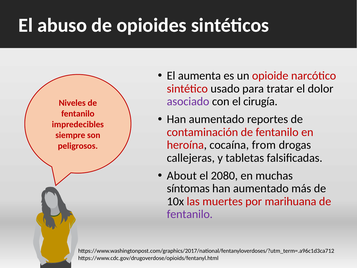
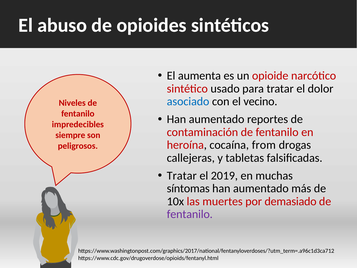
asociado colour: purple -> blue (188, 101)
cirugía: cirugía -> vecino (260, 101)
About: About -> Tratar (182, 176)
2080: 2080 -> 2019 (224, 176)
marihuana: marihuana -> demasiado (291, 201)
